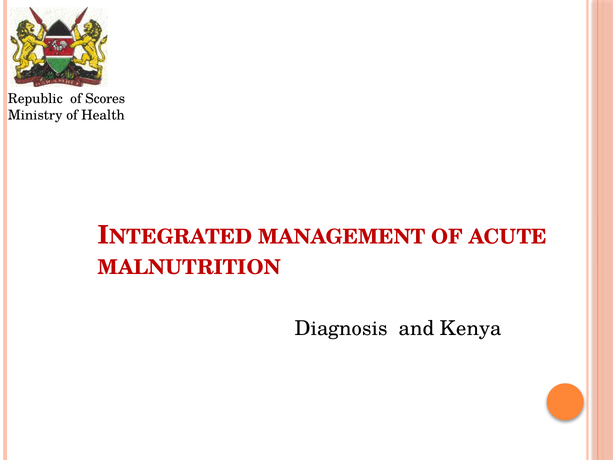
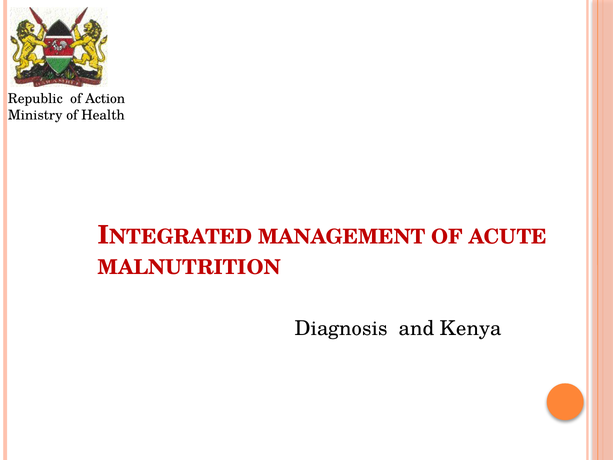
Scores: Scores -> Action (105, 99)
